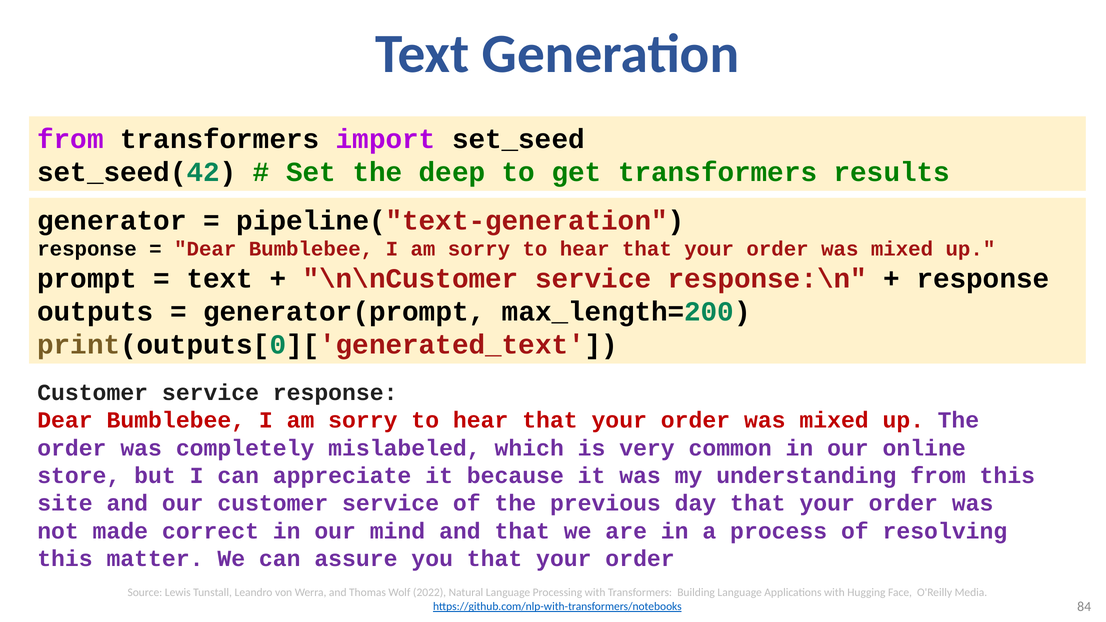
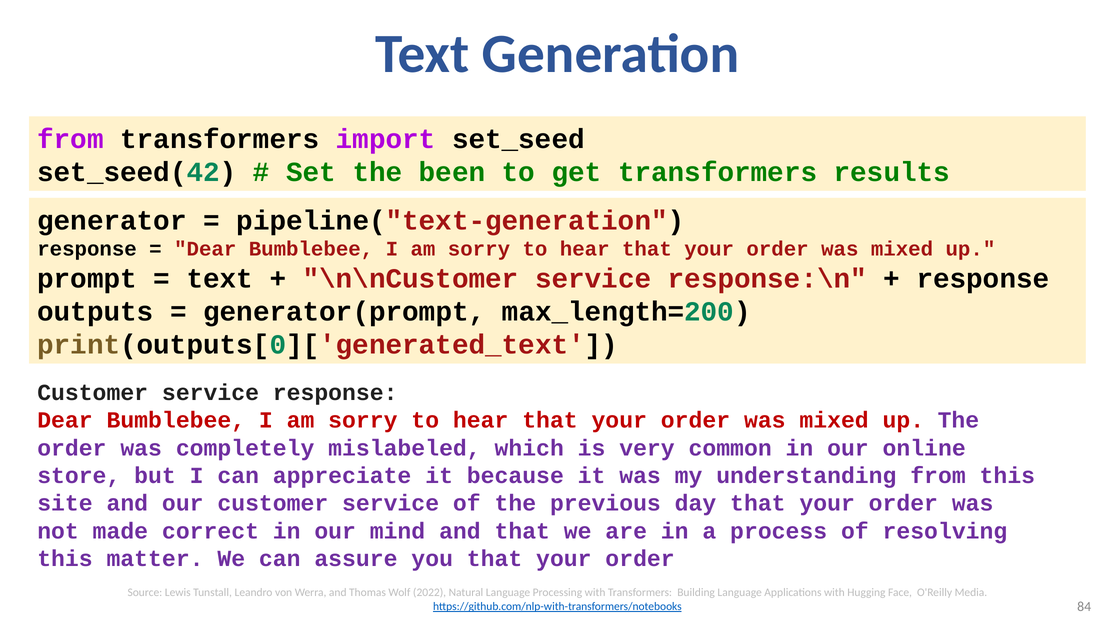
deep: deep -> been (452, 172)
